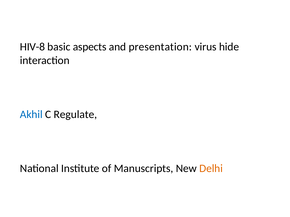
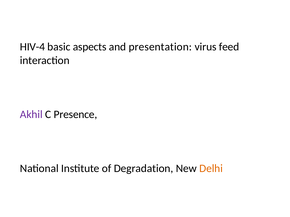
HIV-8: HIV-8 -> HIV-4 (32, 47)
hide: hide -> feed (229, 47)
Akhil colour: blue -> purple (31, 115)
Regulate: Regulate -> Presence (76, 115)
Manuscripts: Manuscripts -> Degradation (144, 169)
